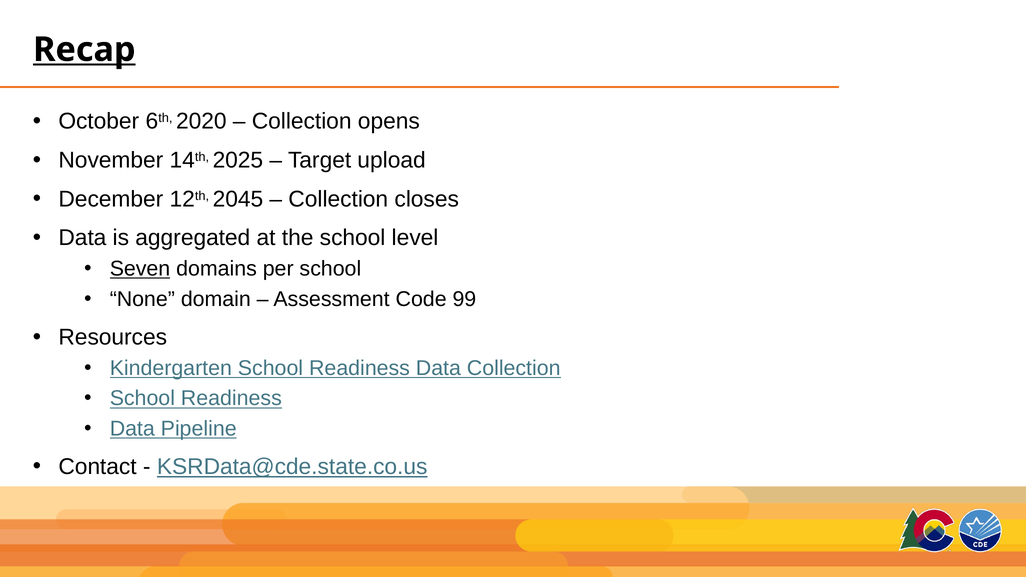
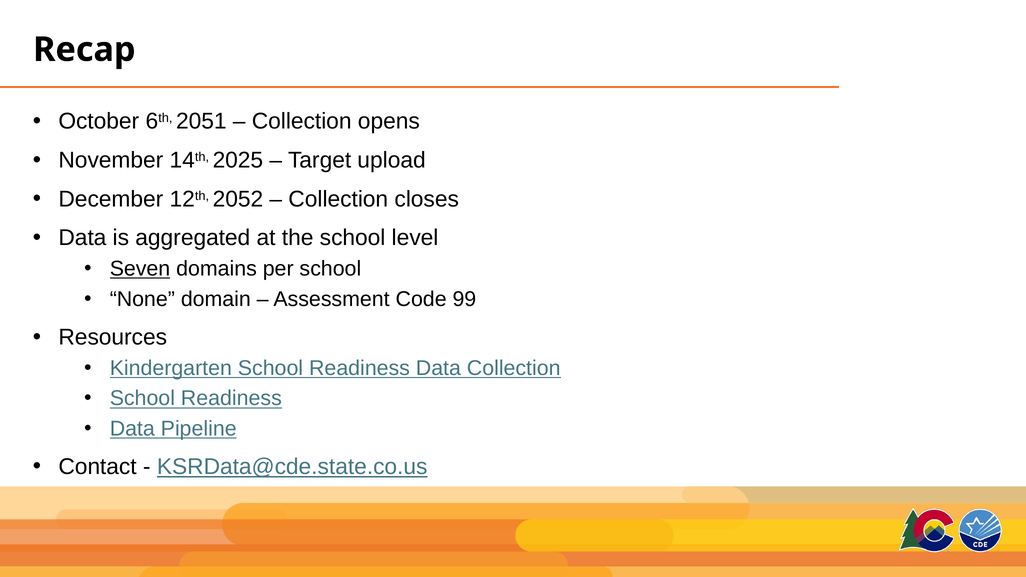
Recap underline: present -> none (84, 50)
2020: 2020 -> 2051 (201, 121)
2045: 2045 -> 2052 (238, 199)
